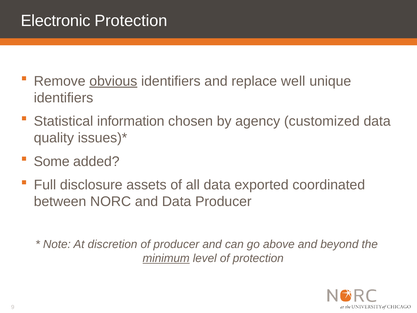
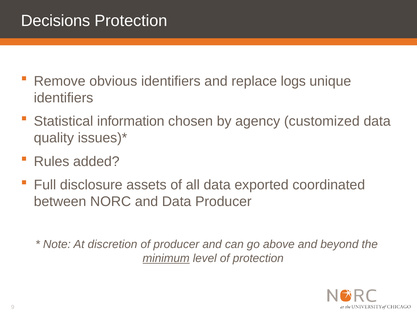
Electronic: Electronic -> Decisions (56, 21)
obvious underline: present -> none (113, 81)
well: well -> logs (293, 81)
Some: Some -> Rules (52, 161)
